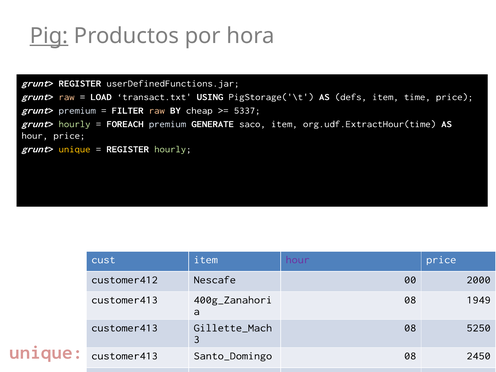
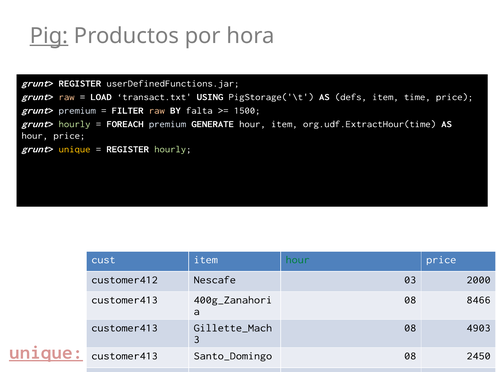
cheap: cheap -> falta (199, 110)
5337: 5337 -> 1500 (247, 110)
GENERATE saco: saco -> hour (252, 124)
hour colour: purple -> green (298, 260)
00: 00 -> 03 (410, 280)
1949: 1949 -> 8466 (479, 300)
5250: 5250 -> 4903 (479, 328)
unique underline: none -> present (46, 352)
